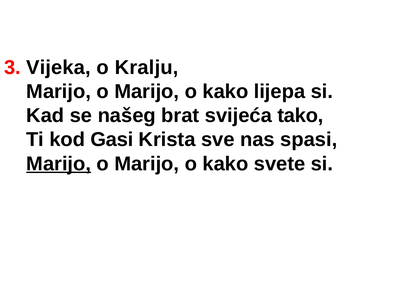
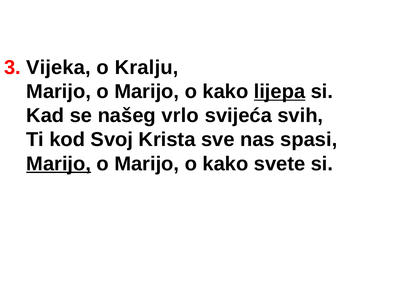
lijepa underline: none -> present (280, 92)
brat: brat -> vrlo (180, 116)
tako: tako -> svih (300, 116)
Gasi: Gasi -> Svoj (112, 140)
